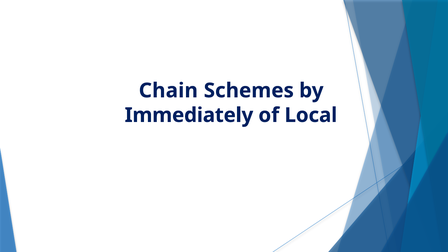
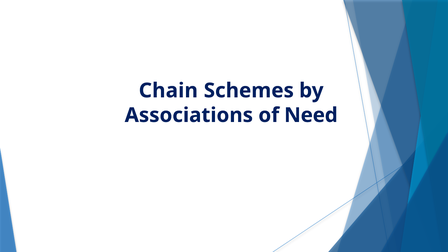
Immediately: Immediately -> Associations (189, 115)
Local: Local -> Need (311, 115)
